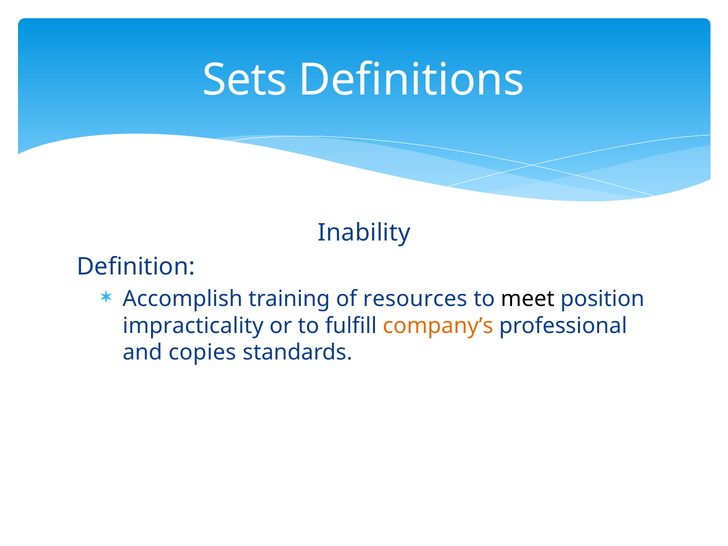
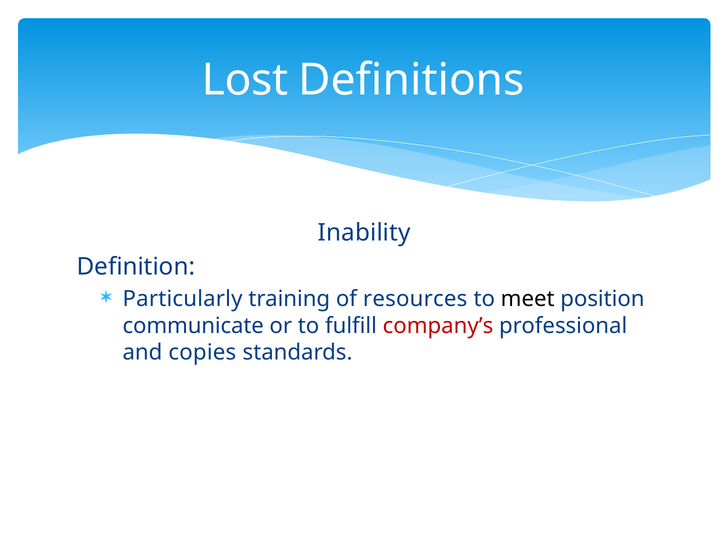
Sets: Sets -> Lost (245, 80)
Accomplish: Accomplish -> Particularly (183, 299)
impracticality: impracticality -> communicate (193, 326)
company’s colour: orange -> red (438, 326)
